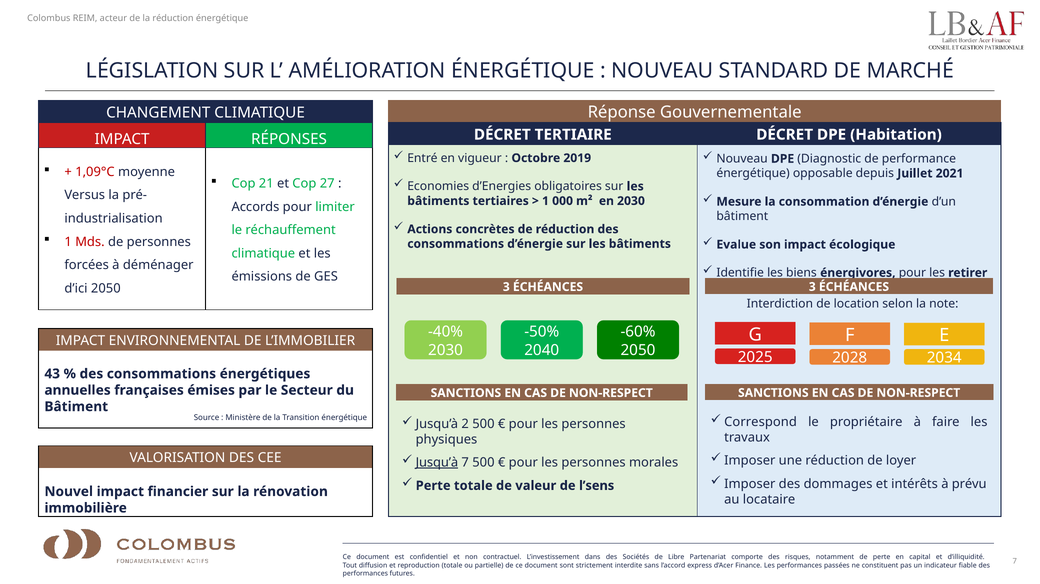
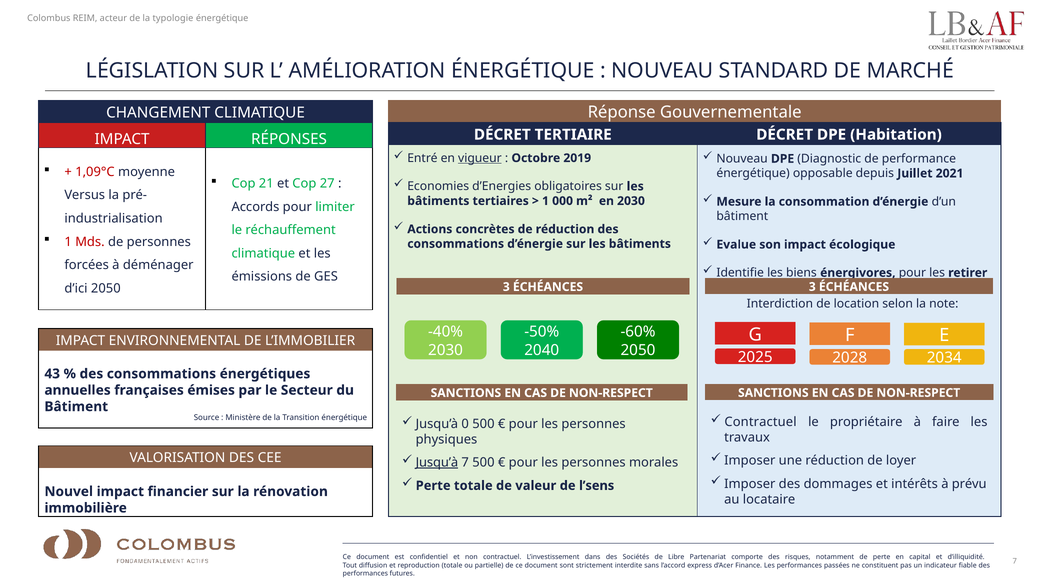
la réduction: réduction -> typologie (173, 18)
vigueur underline: none -> present (480, 158)
Correspond: Correspond -> Contractuel (761, 422)
2: 2 -> 0 (465, 424)
